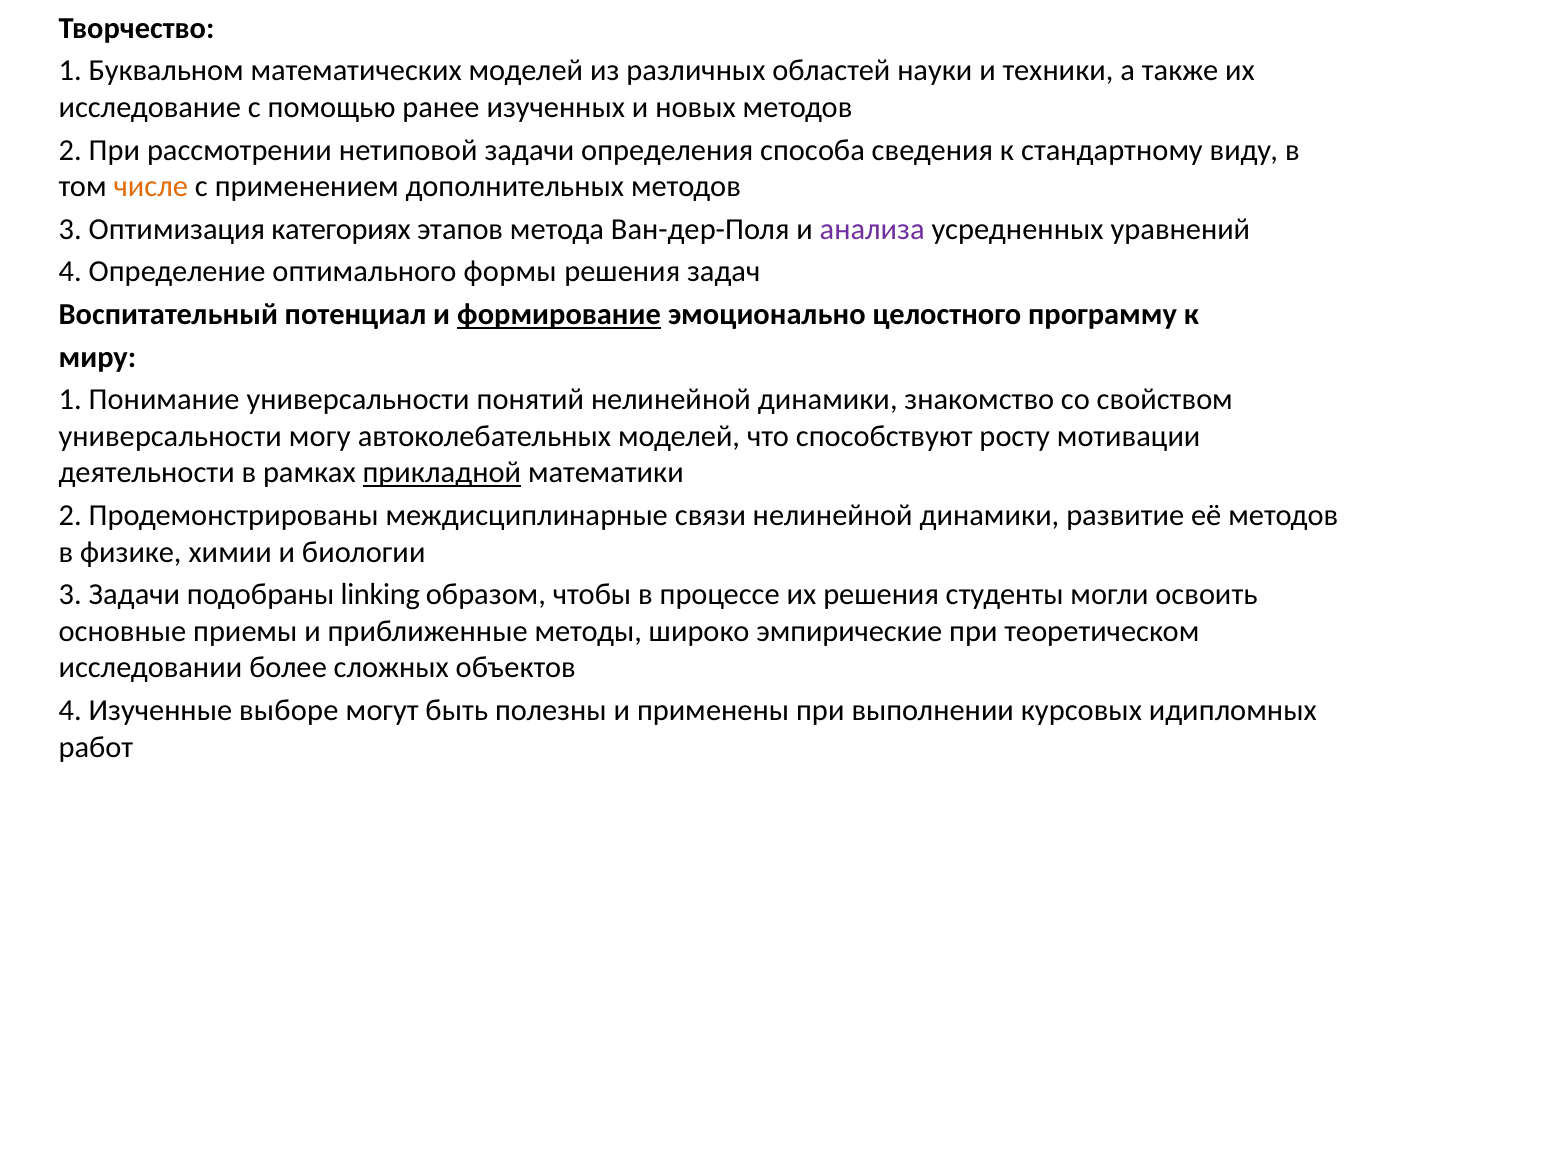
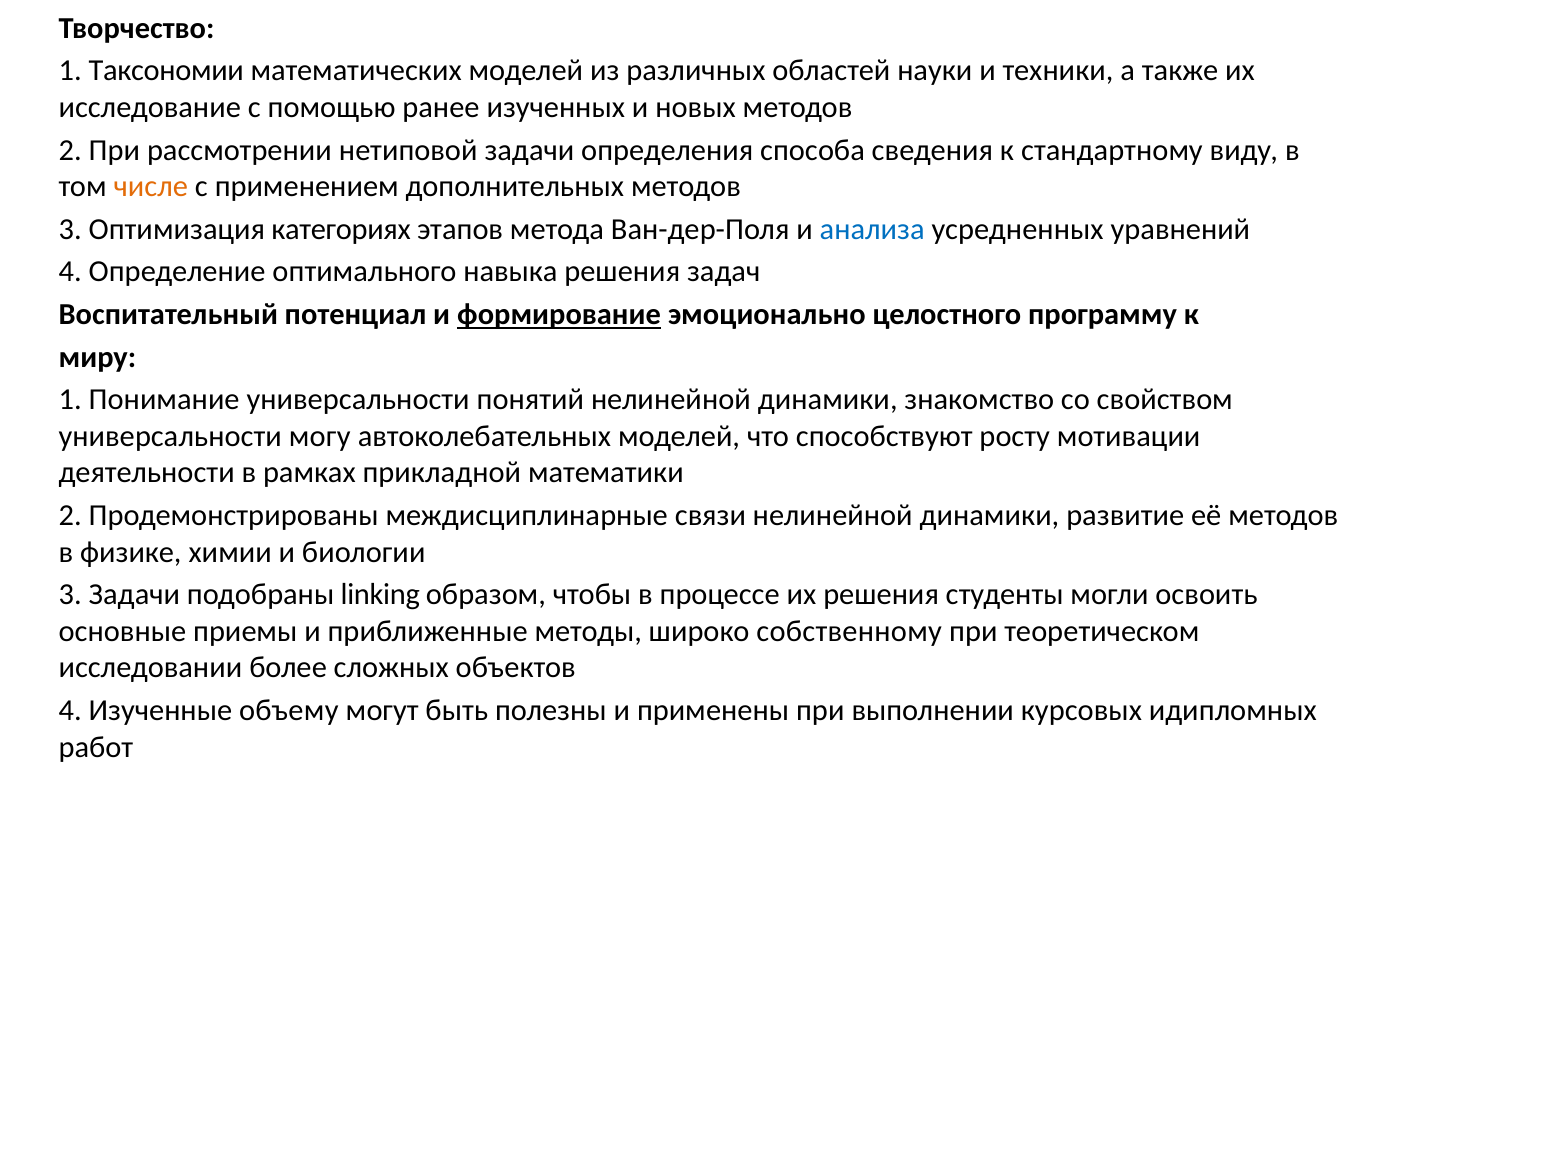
Буквальном: Буквальном -> Таксономии (166, 71)
анализа colour: purple -> blue (872, 229)
формы: формы -> навыка (510, 272)
прикладной underline: present -> none (442, 473)
эмпирические: эмпирические -> собственному (849, 631)
выборе: выборе -> объему (289, 710)
